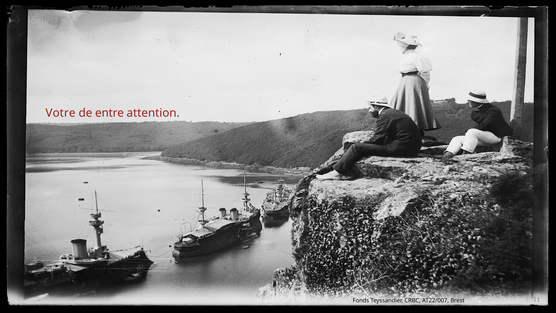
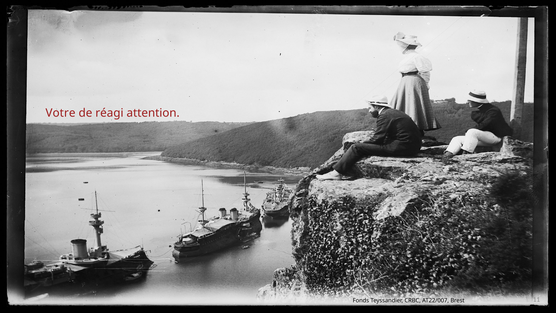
entre: entre -> réagi (109, 113)
